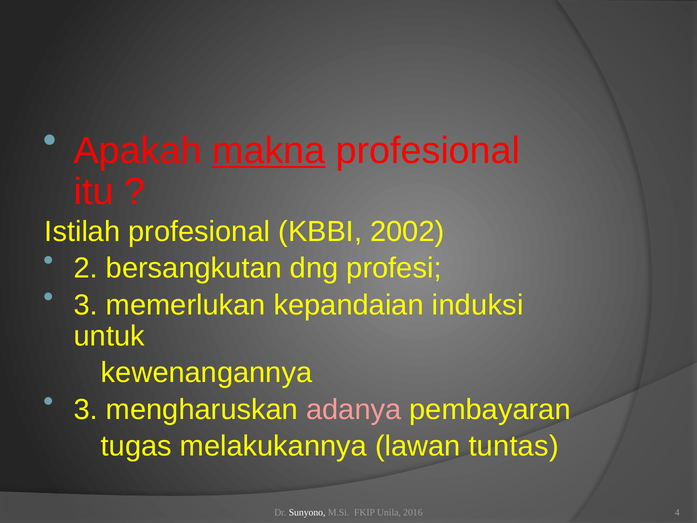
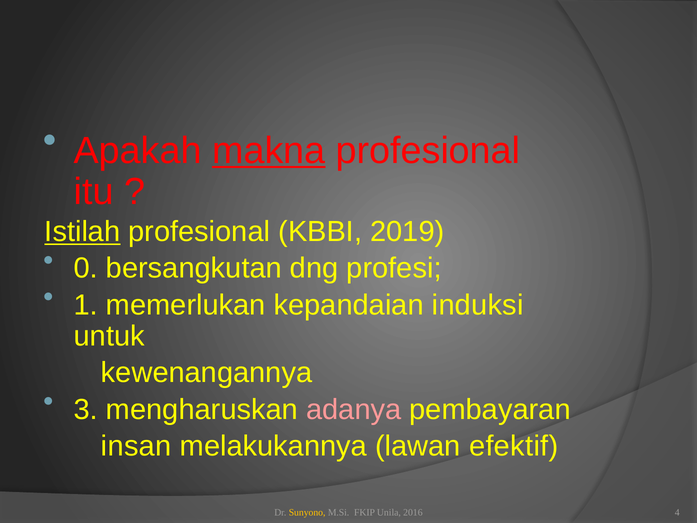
Istilah underline: none -> present (82, 232)
2002: 2002 -> 2019 (407, 232)
2: 2 -> 0 (86, 268)
3: 3 -> 1 (86, 305)
tugas: tugas -> insan (136, 446)
tuntas: tuntas -> efektif (514, 446)
Sunyono colour: white -> yellow (307, 512)
